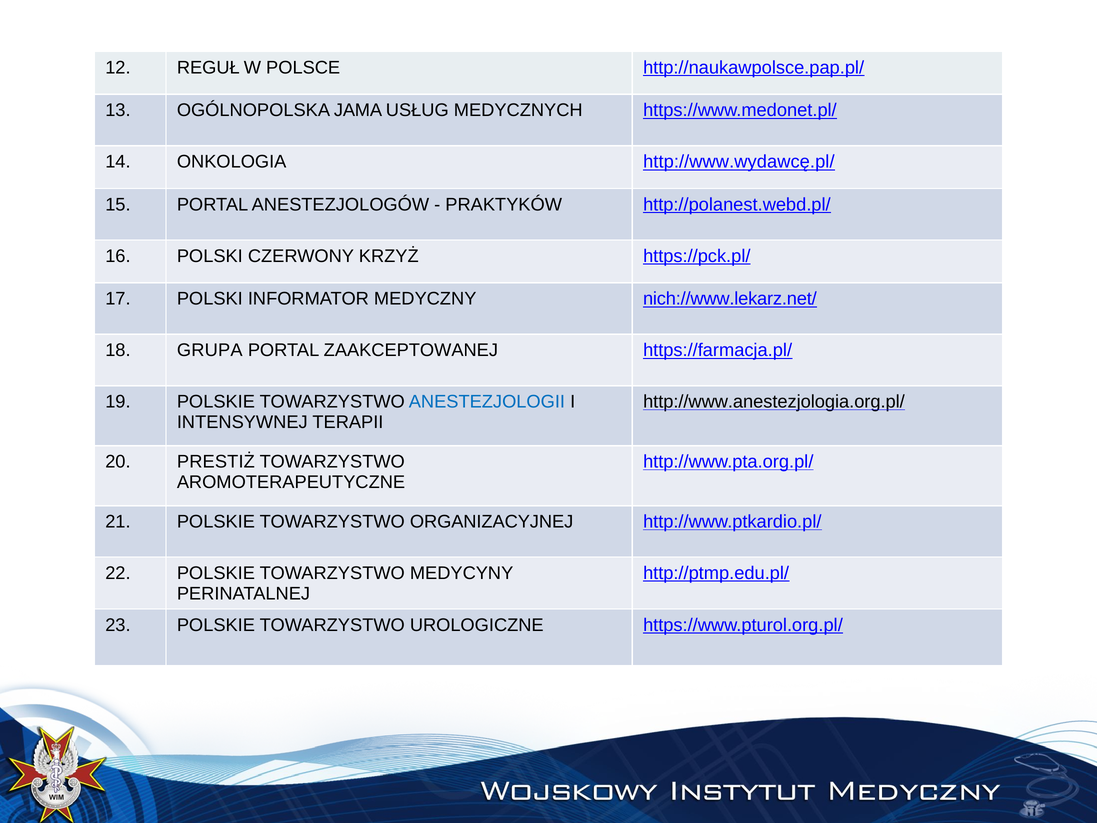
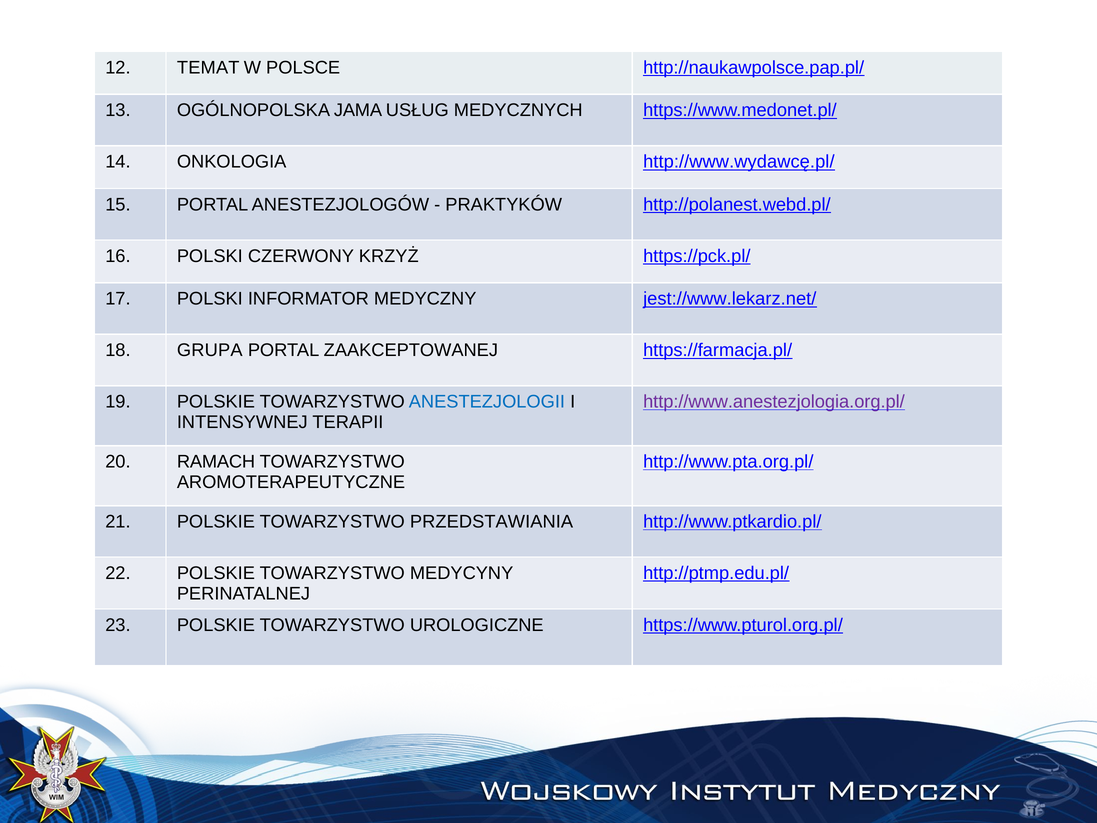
REGUŁ: REGUŁ -> TEMAT (208, 68)
nich://www.lekarz.net/: nich://www.lekarz.net/ -> jest://www.lekarz.net/ (730, 299)
http://www.anestezjologia.org.pl/ colour: black -> purple (774, 402)
PRESTIŻ: PRESTIŻ -> RAMACH (216, 462)
ORGANIZACYJNEJ: ORGANIZACYJNEJ -> PRZEDSTAWIANIA (492, 522)
